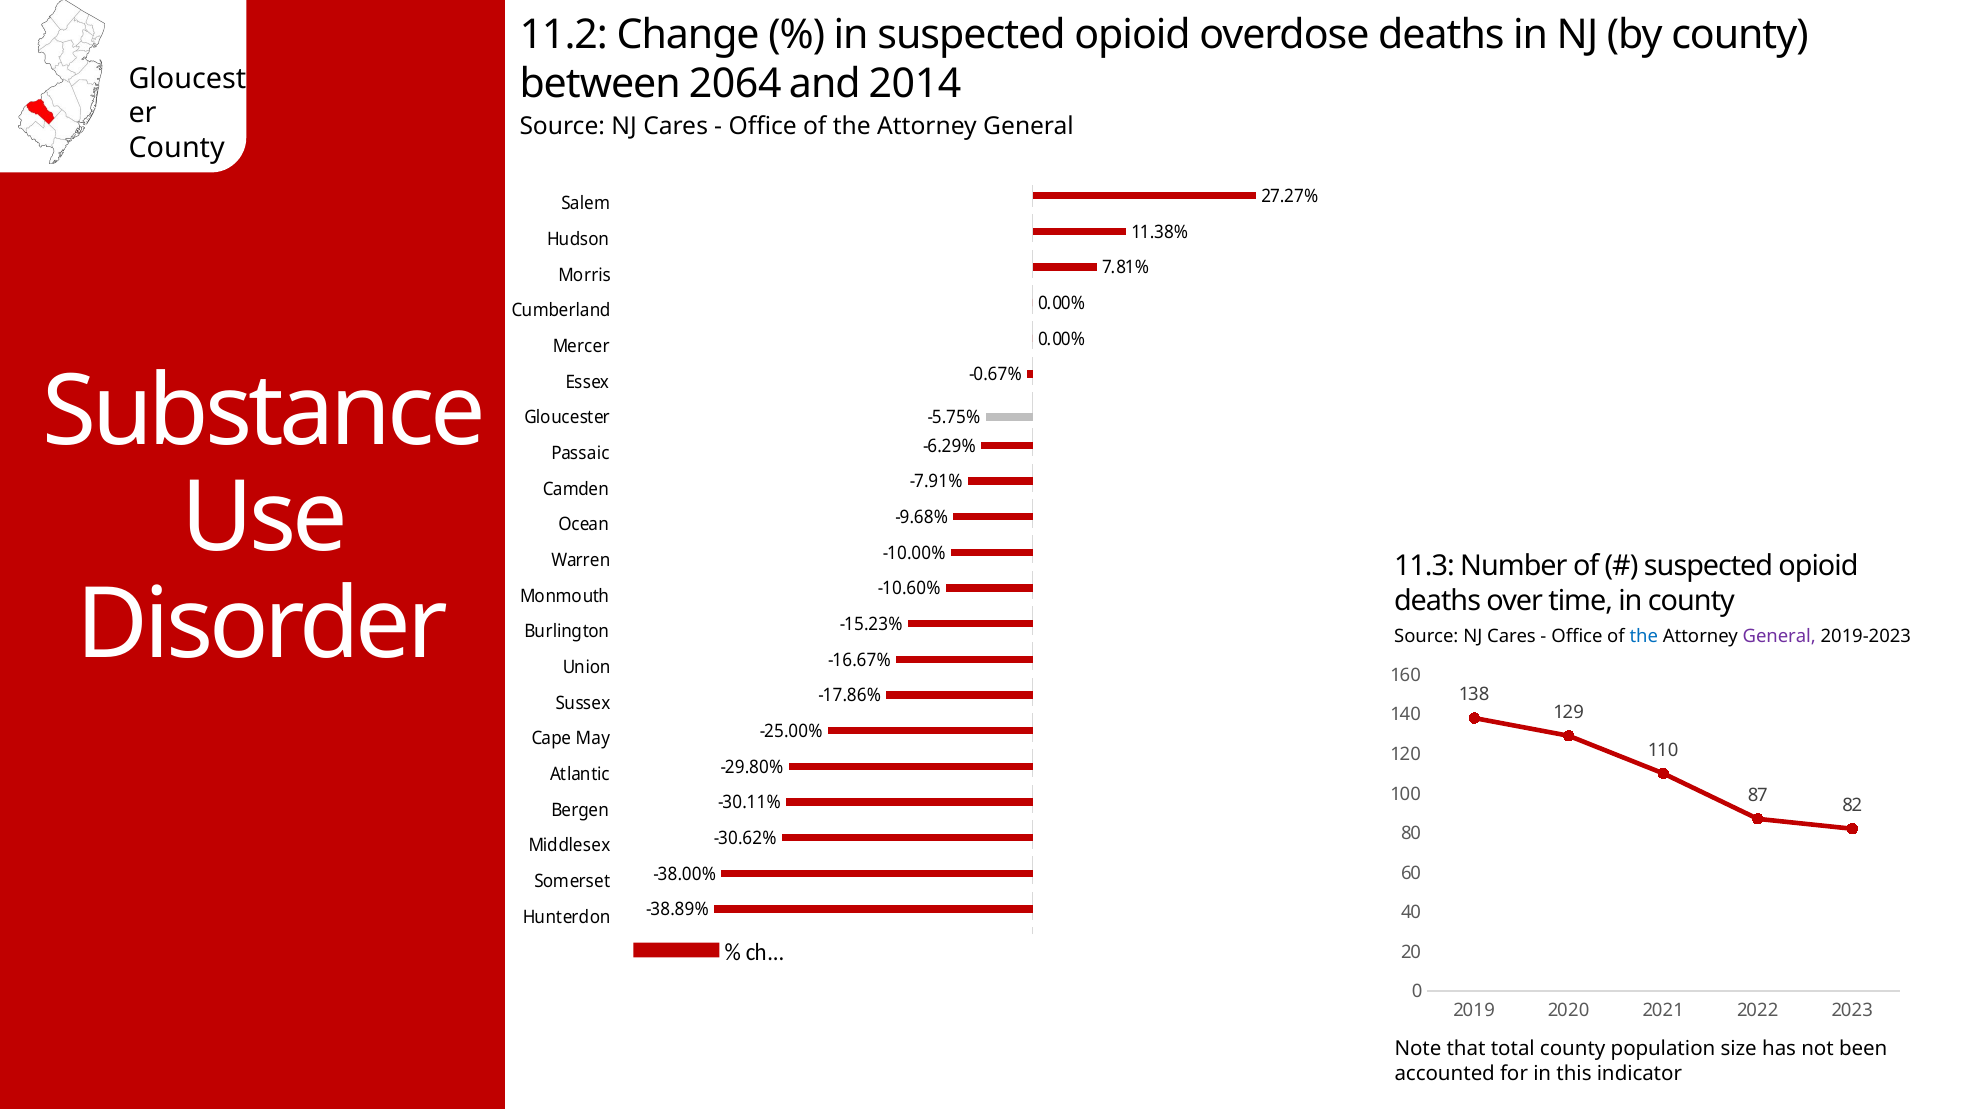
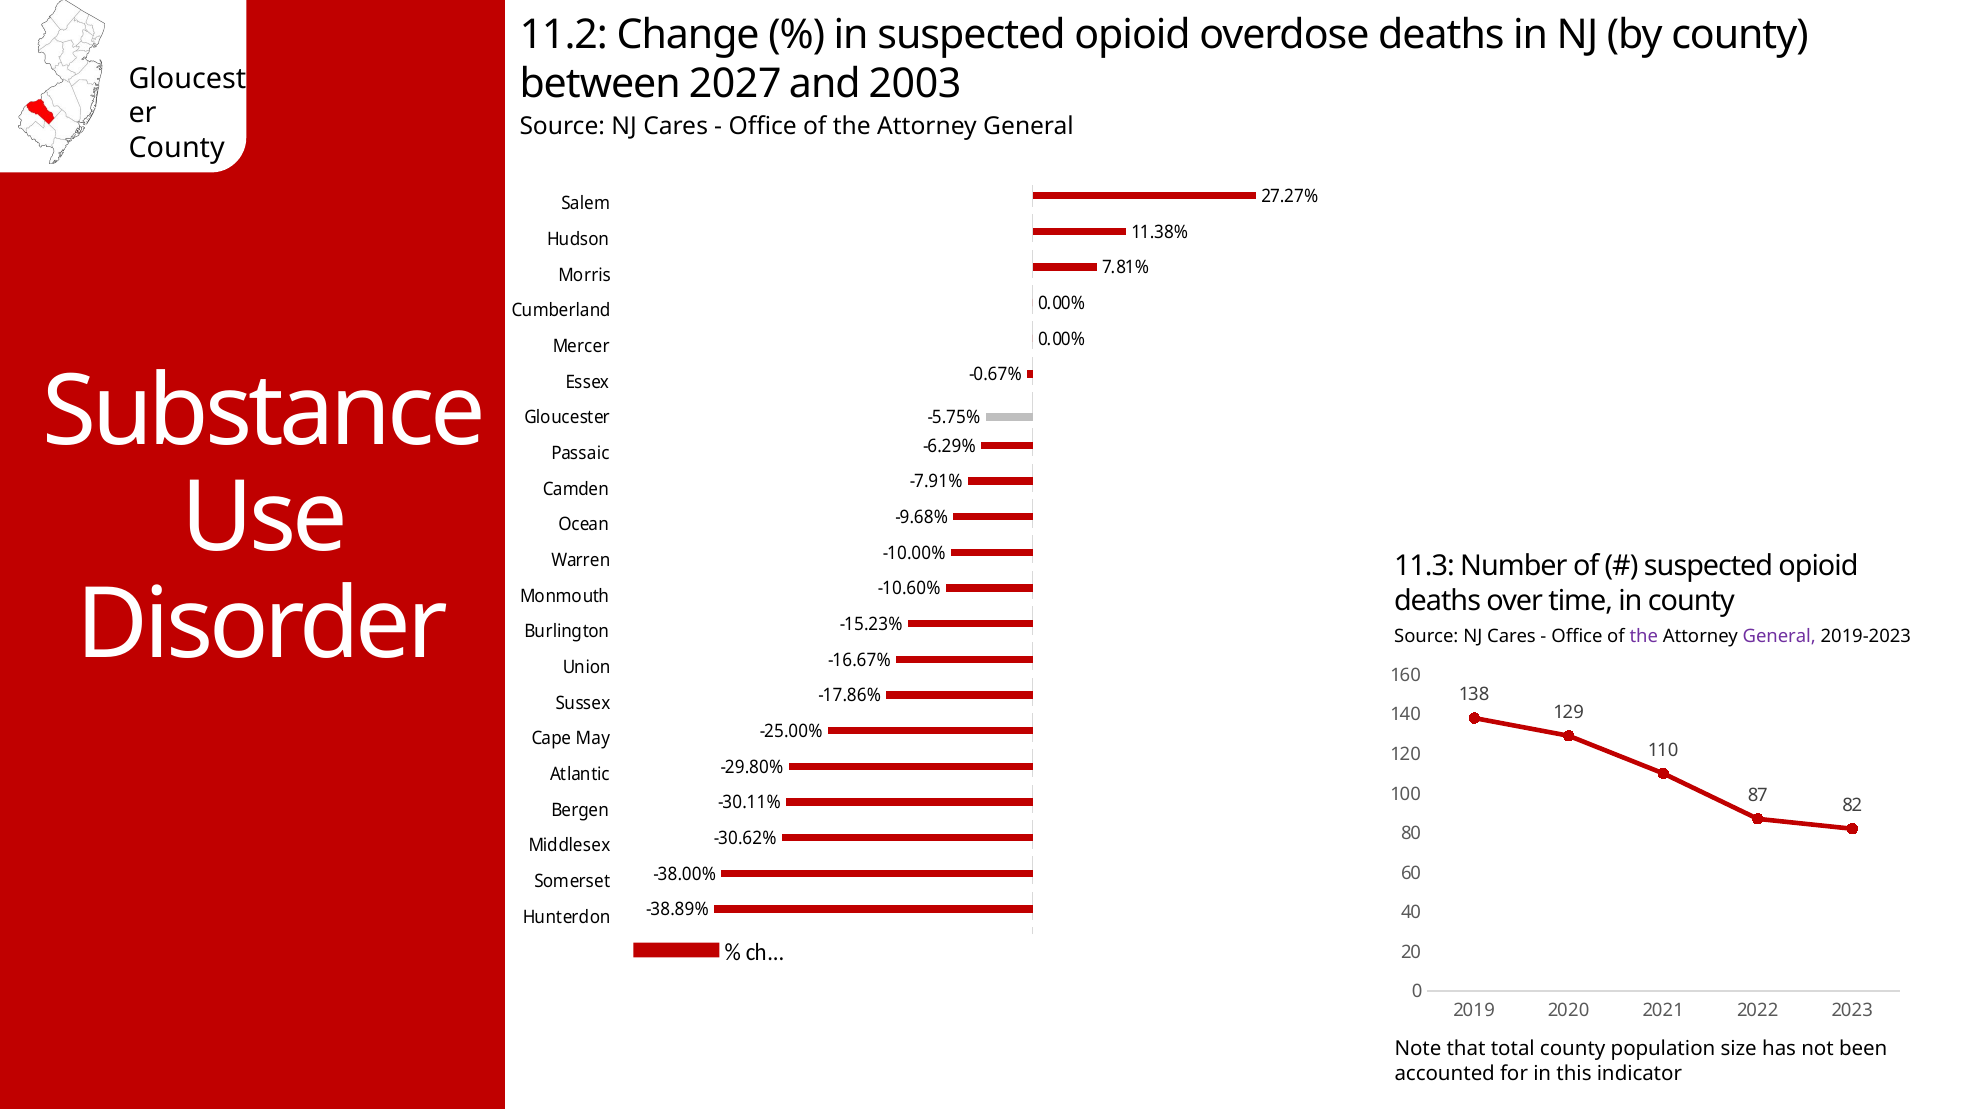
2064: 2064 -> 2027 (735, 84)
2014: 2014 -> 2003 (915, 84)
the colour: blue -> purple (1644, 636)
